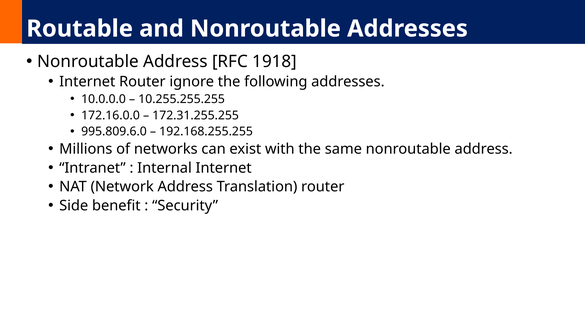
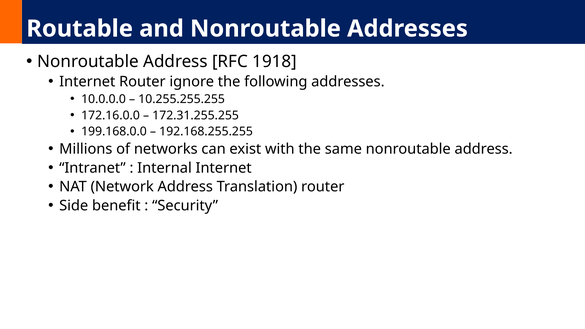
995.809.6.0: 995.809.6.0 -> 199.168.0.0 (114, 132)
